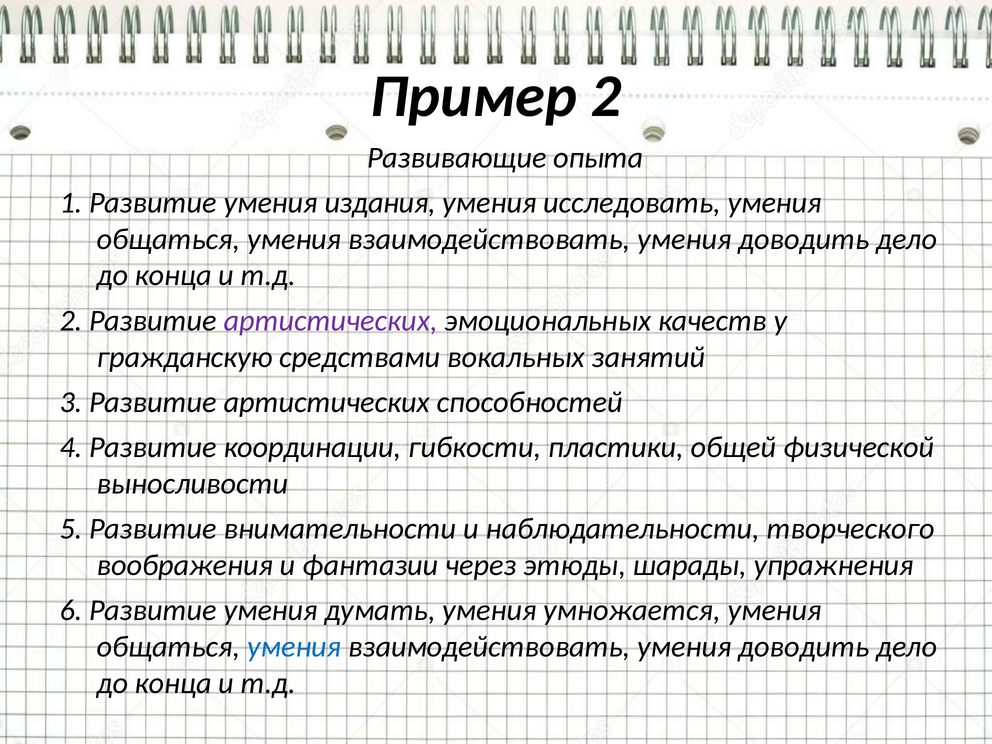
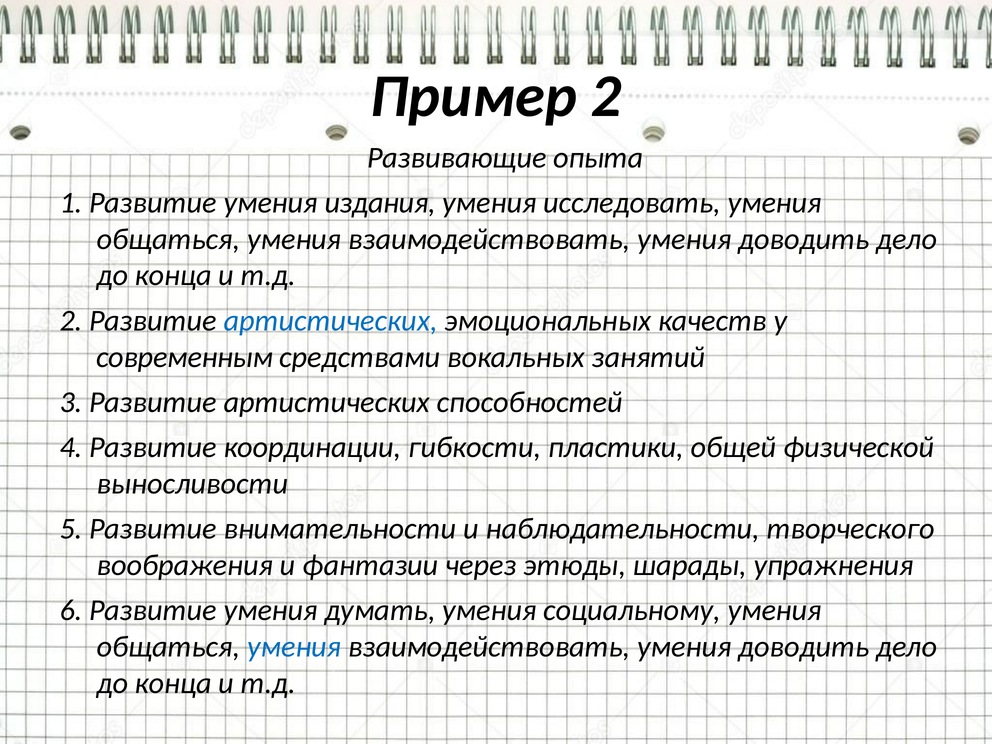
артистических colour: purple -> blue (331, 321)
гражданскую: гражданскую -> современным (185, 357)
умножается: умножается -> социальному (632, 610)
